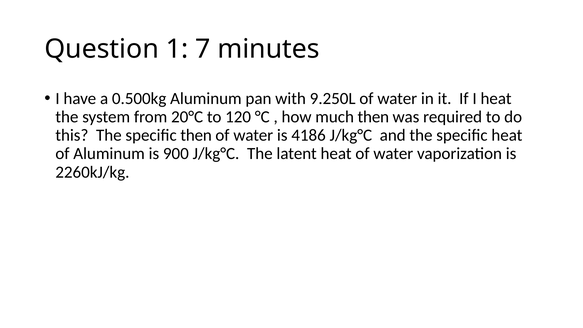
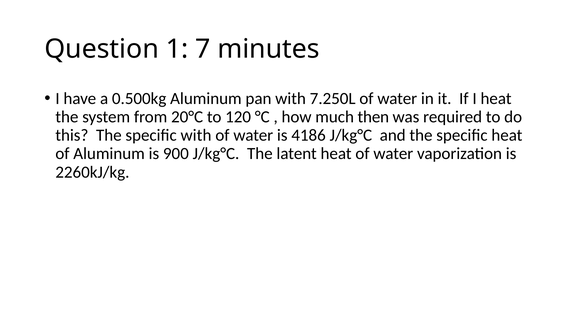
9.250L: 9.250L -> 7.250L (333, 99)
specific then: then -> with (196, 135)
